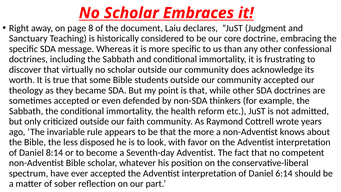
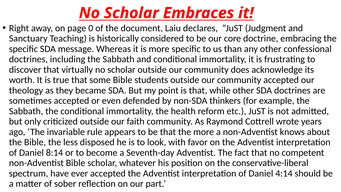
8: 8 -> 0 (91, 28)
6:14: 6:14 -> 4:14 (284, 173)
